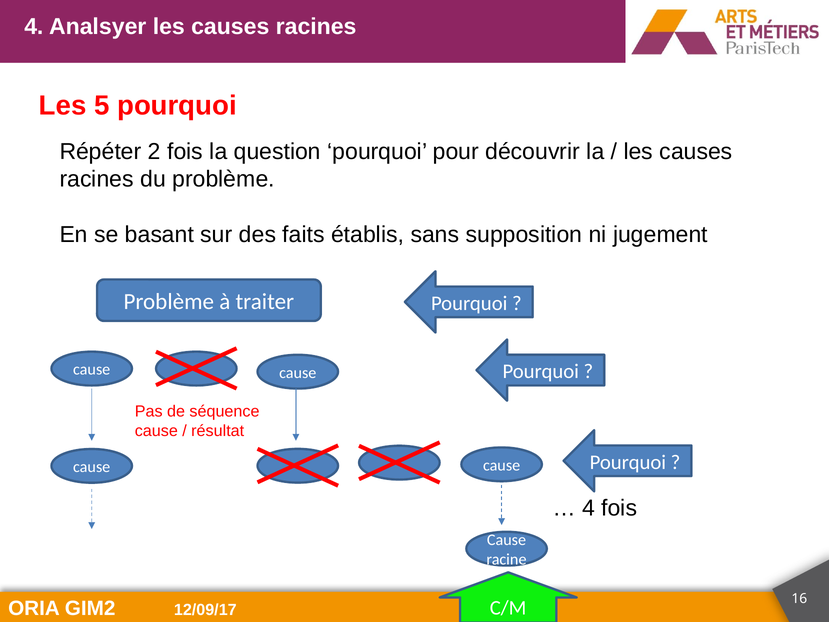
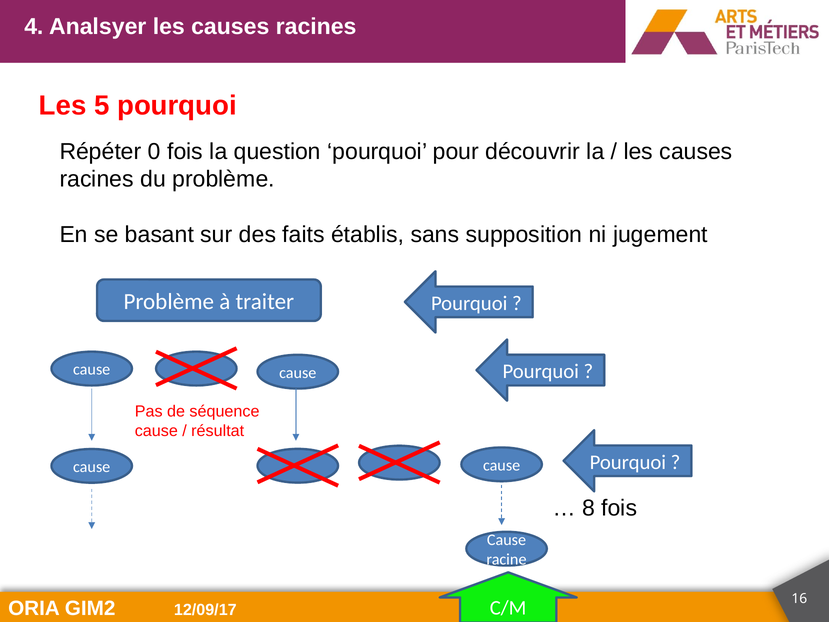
2: 2 -> 0 (154, 152)
4: 4 -> 8 (588, 508)
